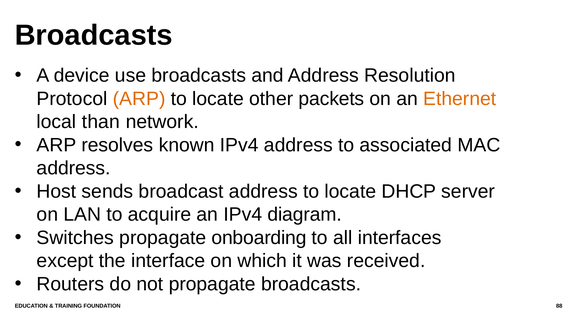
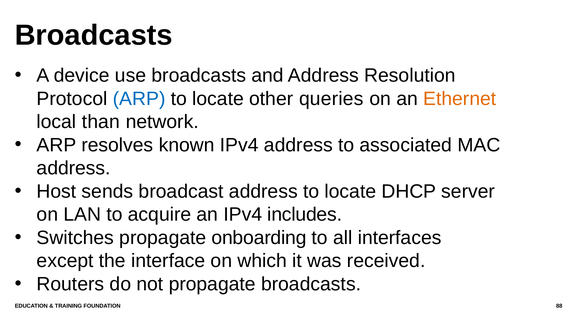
ARP colour: orange -> blue (139, 99)
packets: packets -> queries (331, 99)
diagram: diagram -> includes (305, 215)
